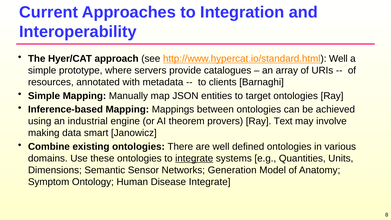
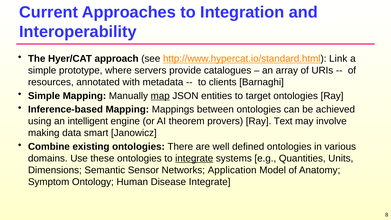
http://www.hypercat.io/standard.html Well: Well -> Link (338, 59)
map underline: none -> present (160, 96)
industrial: industrial -> intelligent (88, 121)
Generation: Generation -> Application (232, 170)
